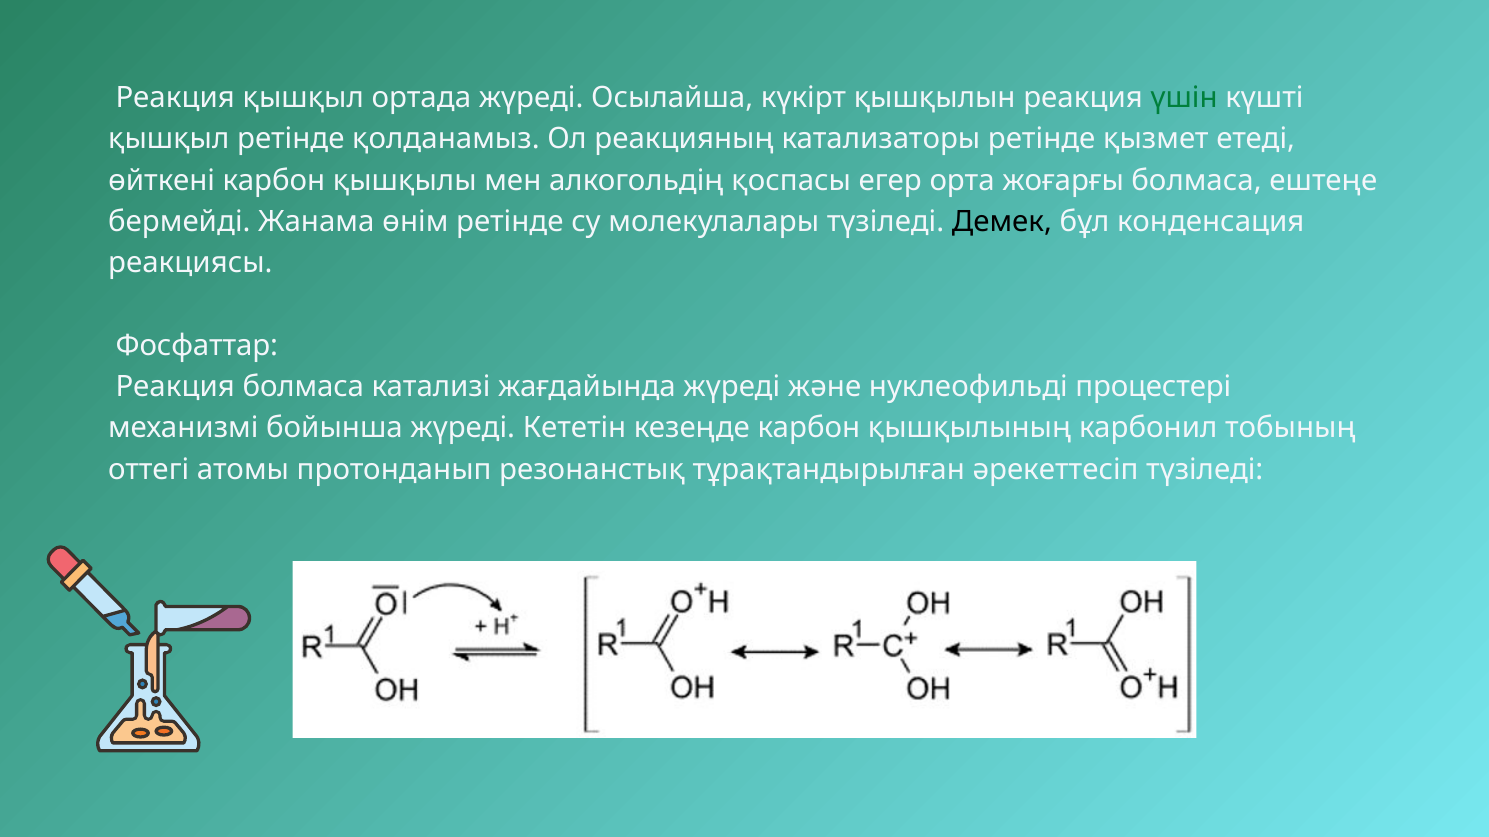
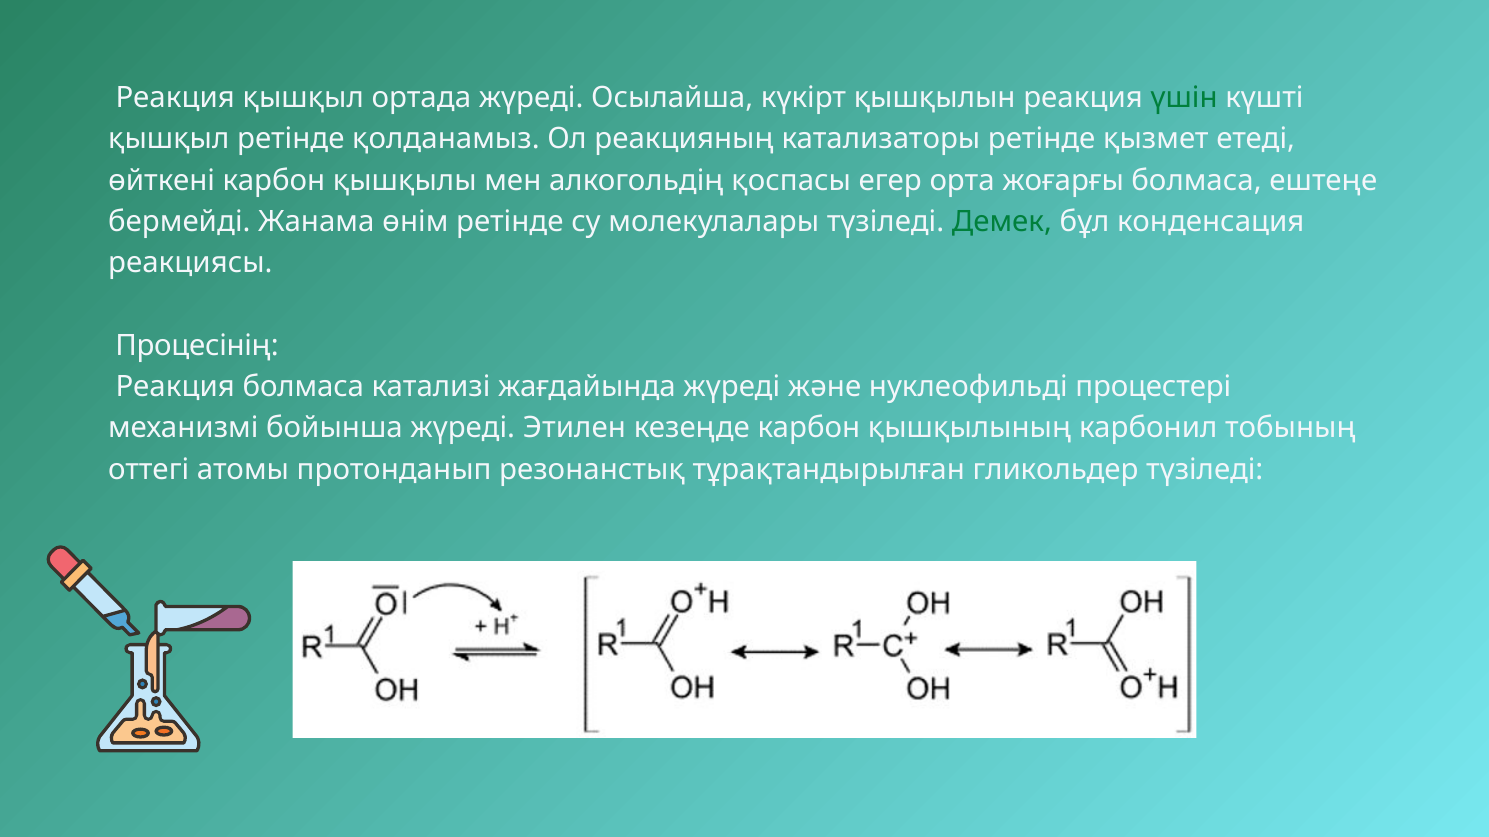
Демек colour: black -> green (1002, 222)
Фосфаттар: Фосфаттар -> Процесінің (197, 346)
Кететін: Кететін -> Этилен (574, 428)
әрекеттесіп: әрекеттесіп -> гликольдер (1056, 470)
